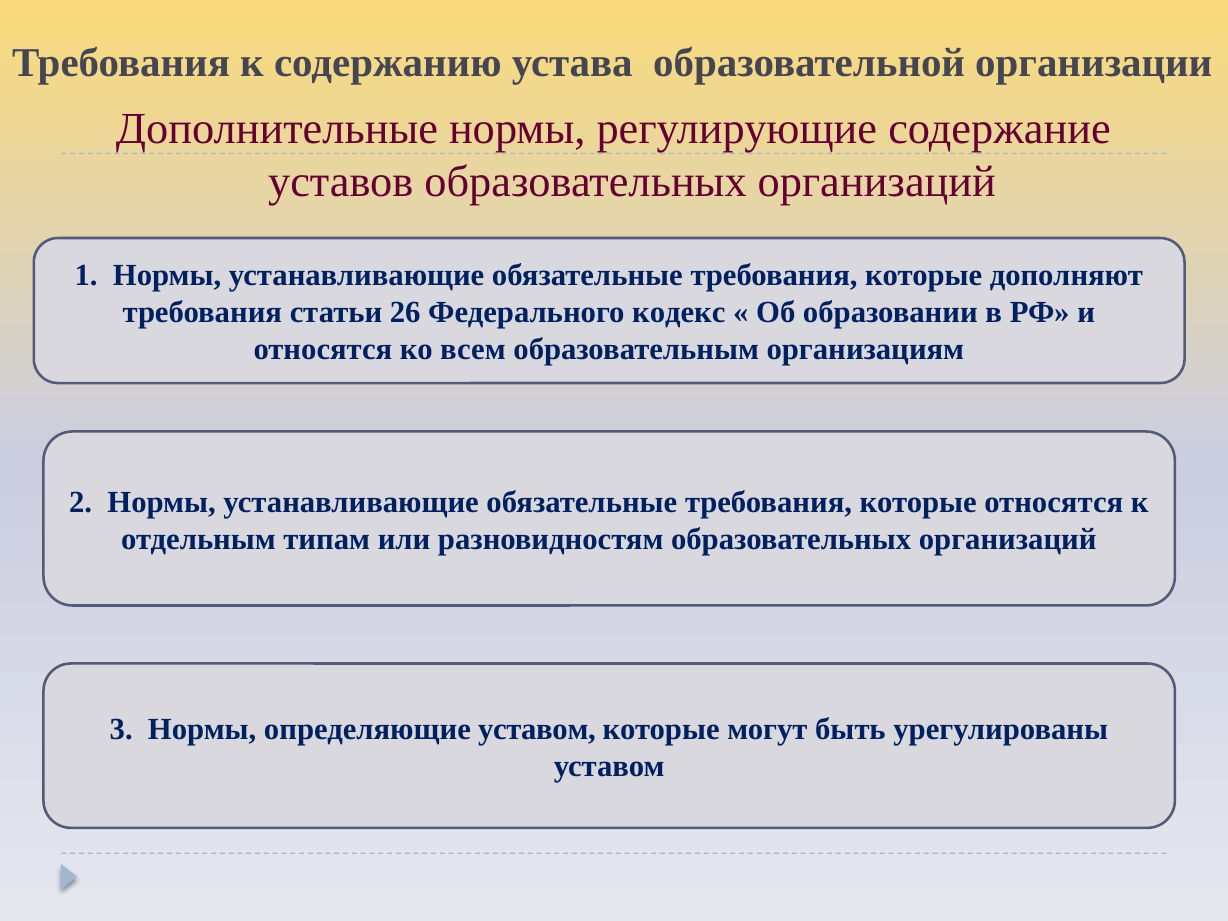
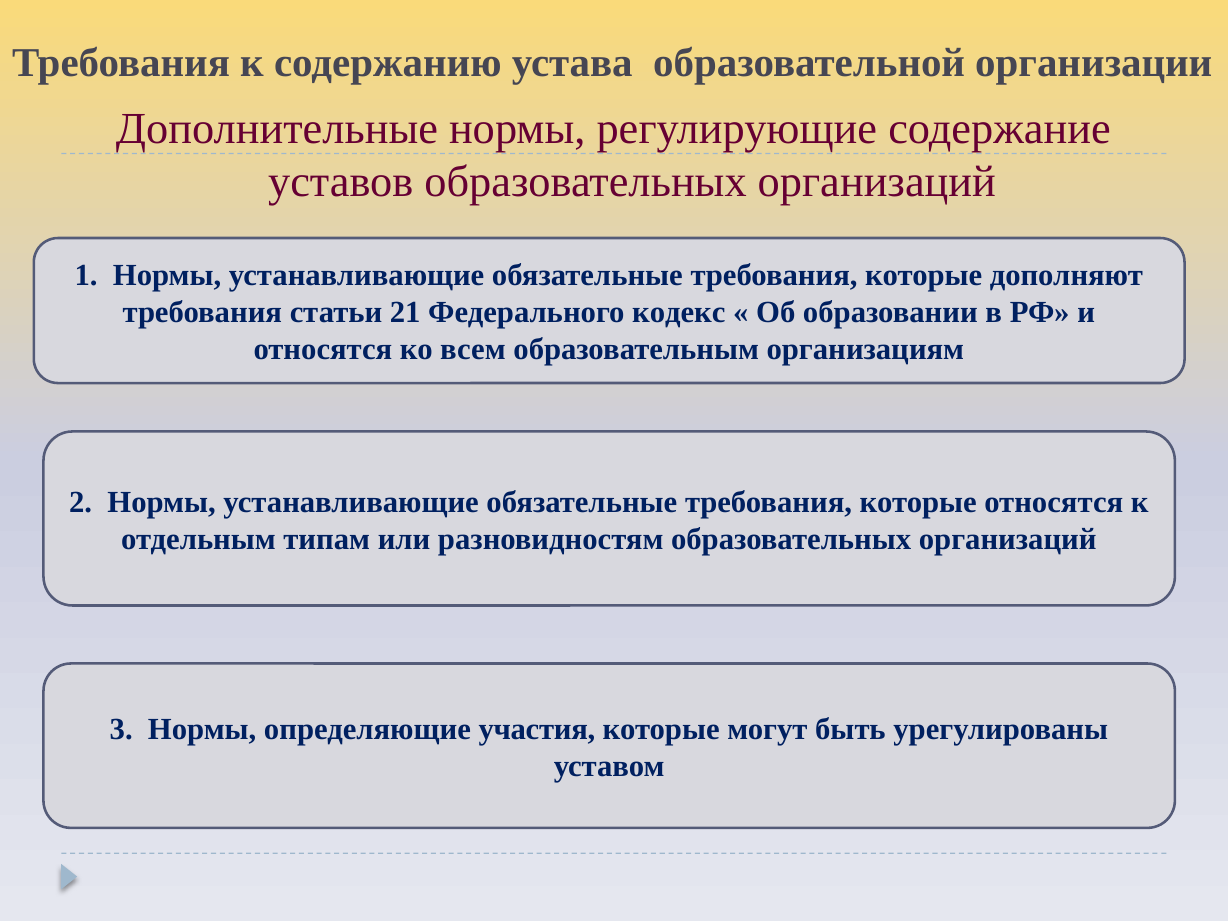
26: 26 -> 21 (405, 313)
определяющие уставом: уставом -> участия (537, 729)
